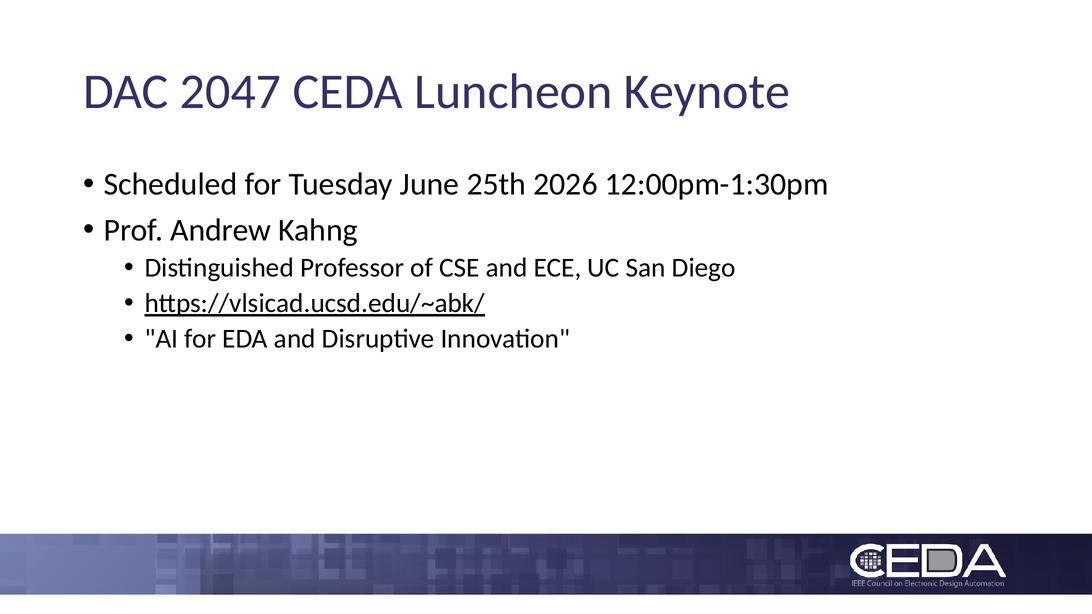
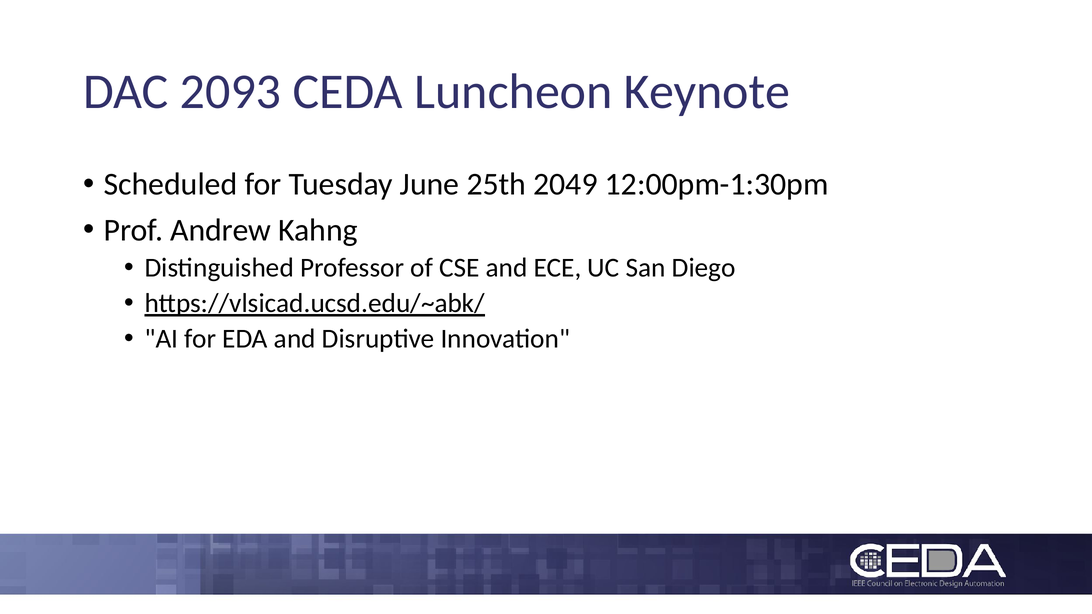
2047: 2047 -> 2093 (231, 92)
2026: 2026 -> 2049 (565, 185)
